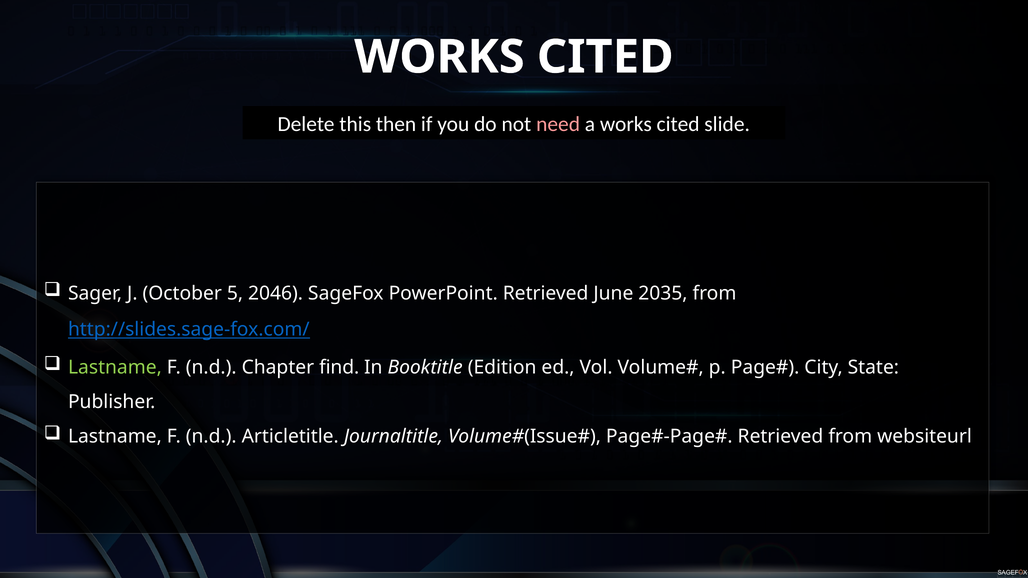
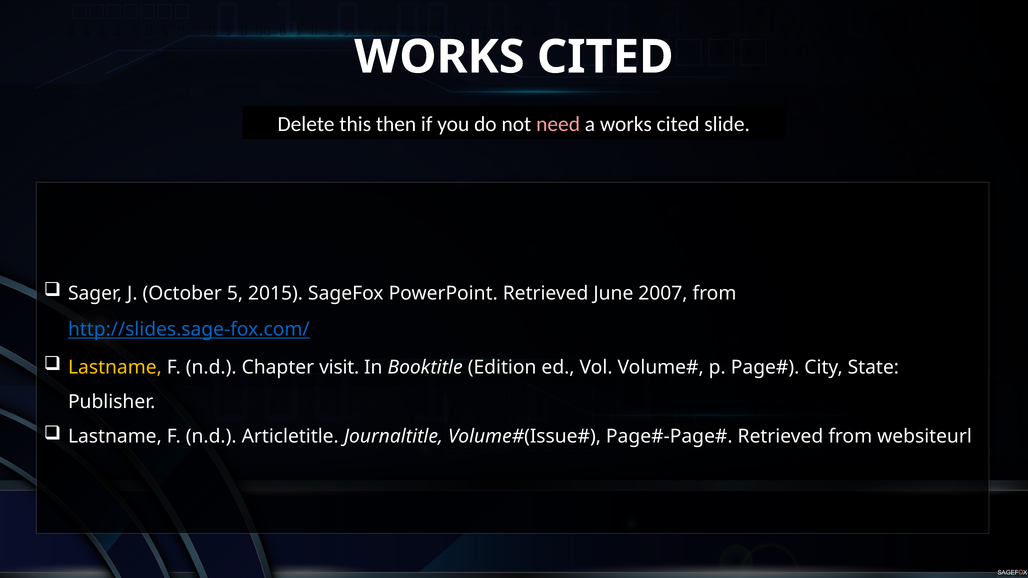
2046: 2046 -> 2015 (276, 293)
2035: 2035 -> 2007 (663, 293)
Lastname colour: light green -> yellow (115, 367)
find: find -> visit (339, 367)
